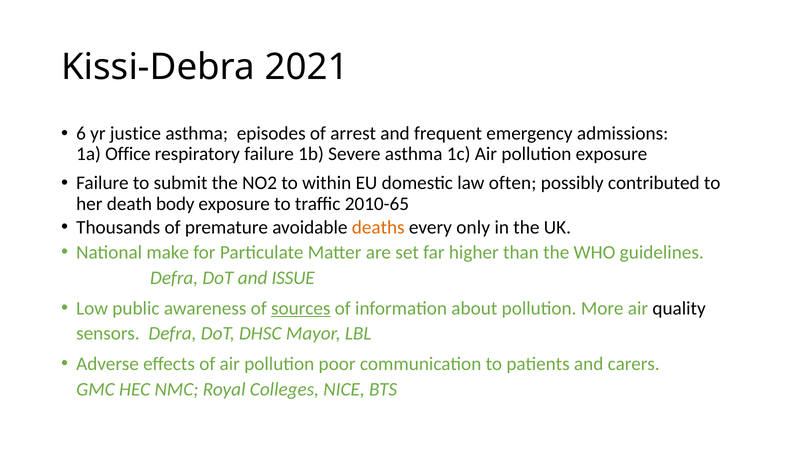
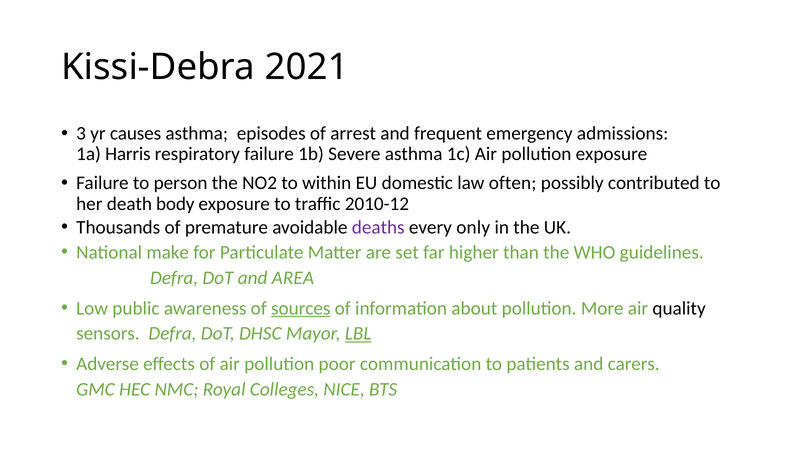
6: 6 -> 3 (81, 133)
justice: justice -> causes (136, 133)
Office: Office -> Harris (128, 154)
submit: submit -> person (181, 183)
2010-65: 2010-65 -> 2010-12 (377, 204)
deaths colour: orange -> purple (378, 227)
ISSUE: ISSUE -> AREA (293, 278)
LBL underline: none -> present (358, 334)
